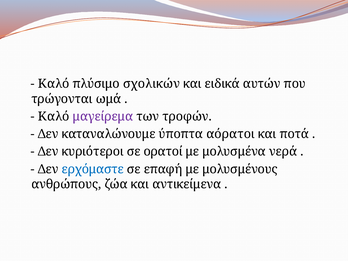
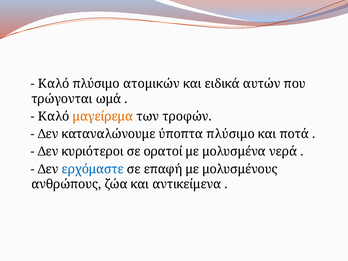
σχολικών: σχολικών -> ατομικών (151, 84)
μαγείρεμα colour: purple -> orange (103, 116)
ύποπτα αόρατοι: αόρατοι -> πλύσιμο (231, 134)
